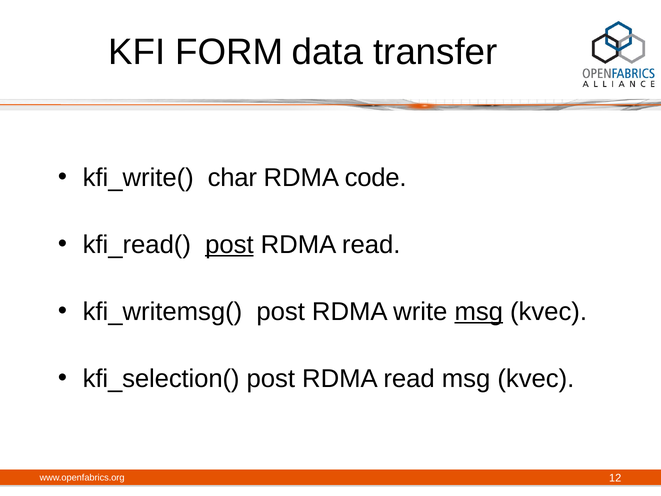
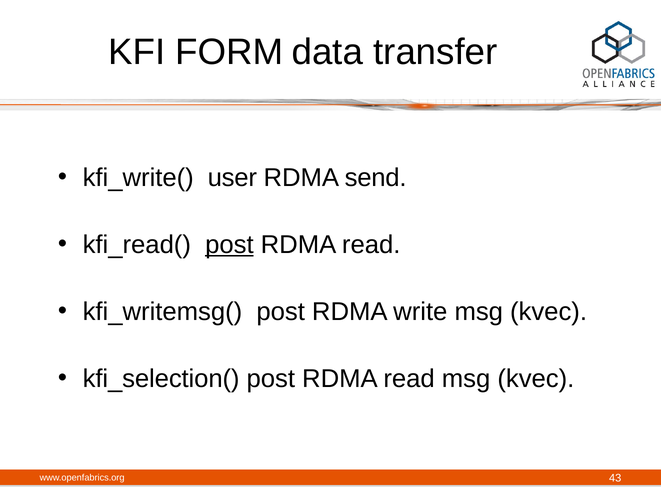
char: char -> user (232, 178)
code: code -> send (376, 178)
msg underline: present -> none (479, 312)
12: 12 -> 43 (615, 478)
